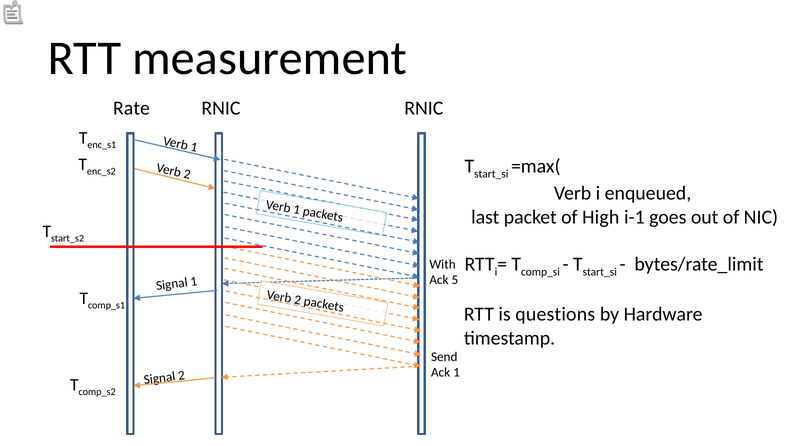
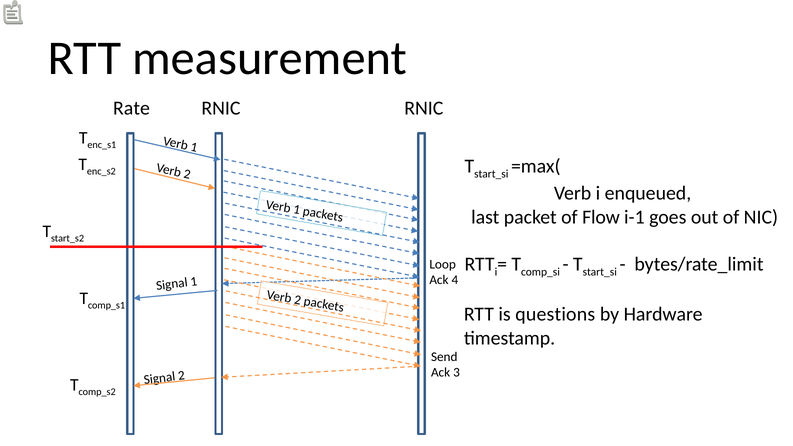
High: High -> Flow (601, 217)
With: With -> Loop (443, 264)
5: 5 -> 4 (455, 280)
Ack 1: 1 -> 3 (457, 373)
